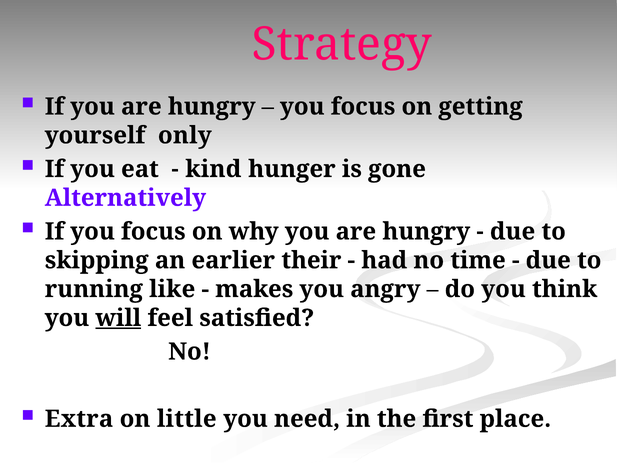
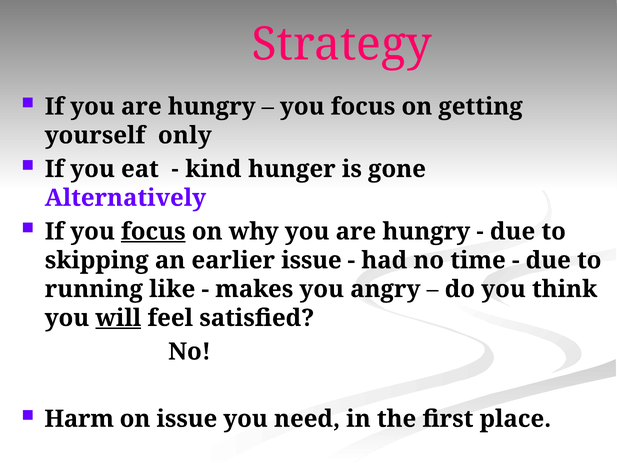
focus underline: none -> present (153, 231)
earlier their: their -> issue (311, 260)
Extra: Extra -> Harm (79, 419)
on little: little -> issue (187, 419)
